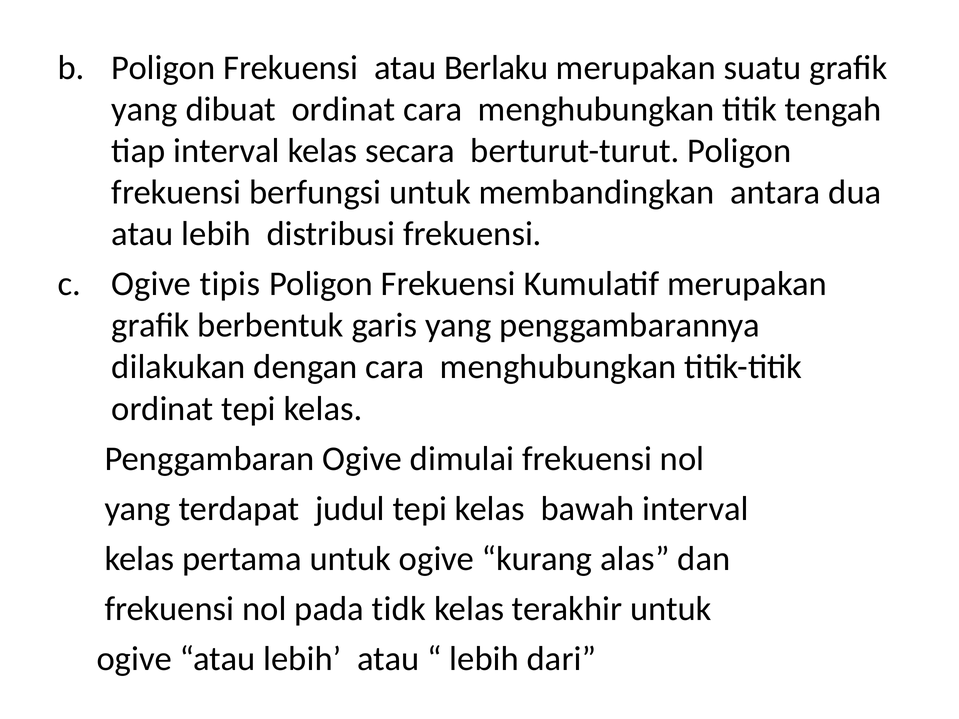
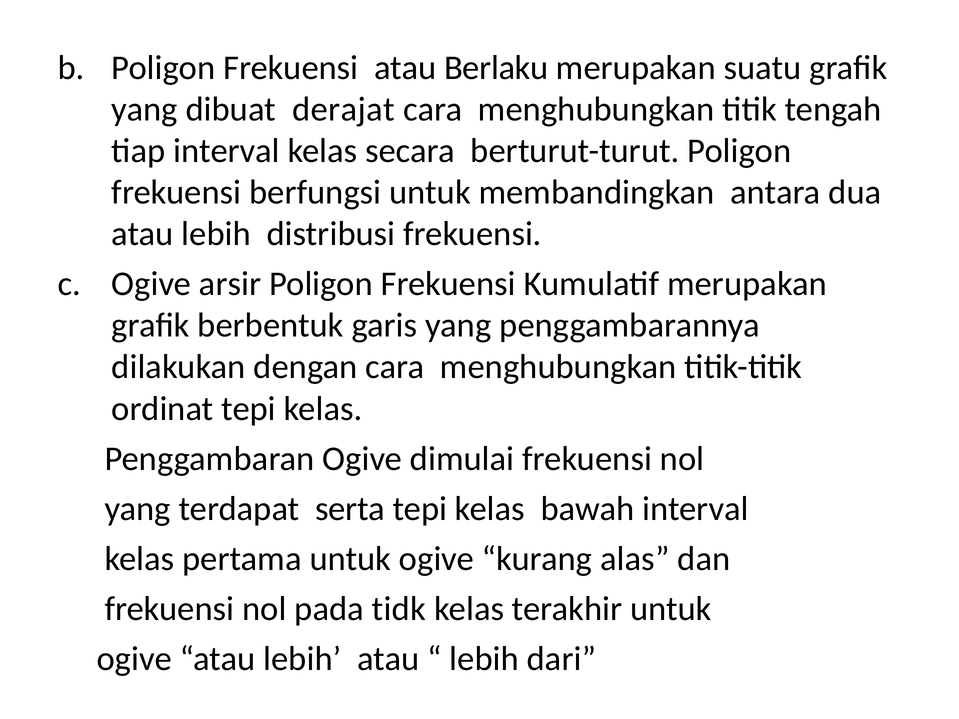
dibuat ordinat: ordinat -> derajat (343, 109)
tipis: tipis -> arsir (230, 284)
judul: judul -> serta (350, 509)
